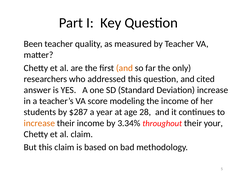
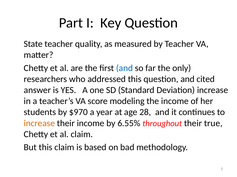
Been: Been -> State (33, 44)
and colour: orange -> blue (124, 68)
$287: $287 -> $970 (78, 113)
3.34%: 3.34% -> 6.55% (129, 124)
your: your -> true (213, 124)
